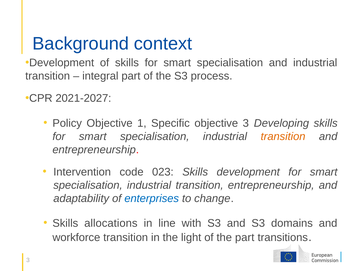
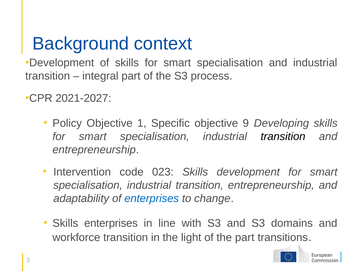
objective 3: 3 -> 9 (246, 123)
transition colour: orange -> black (283, 137)
Skills allocations: allocations -> enterprises (111, 224)
